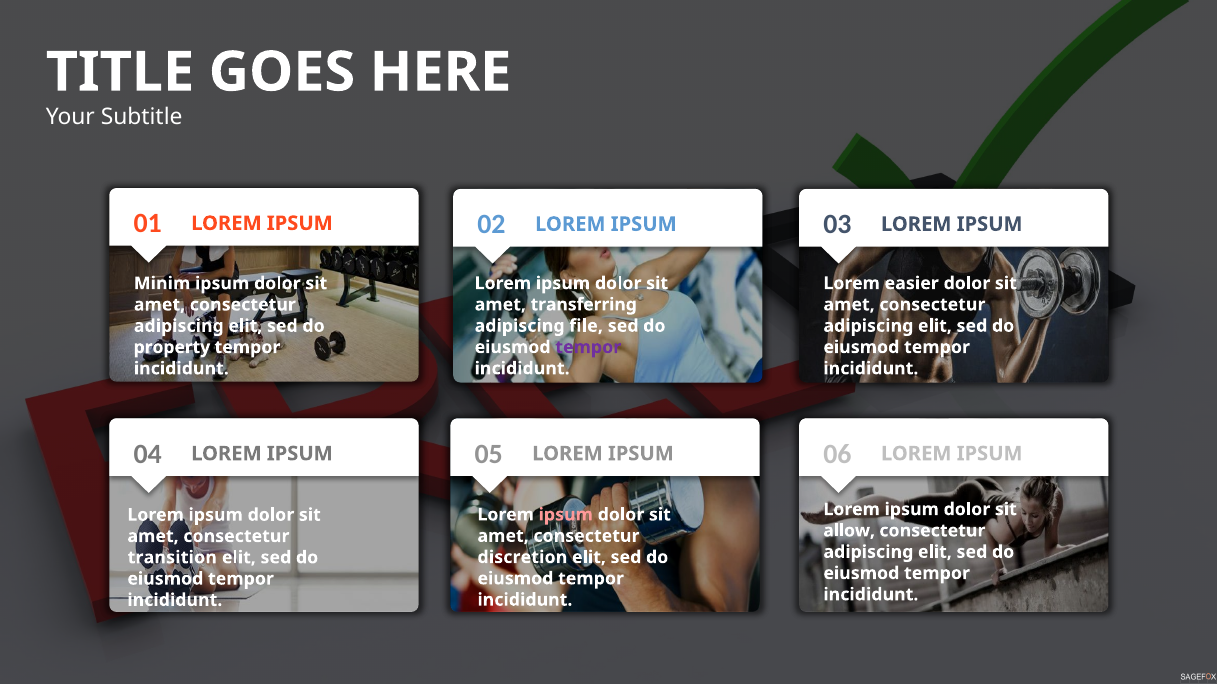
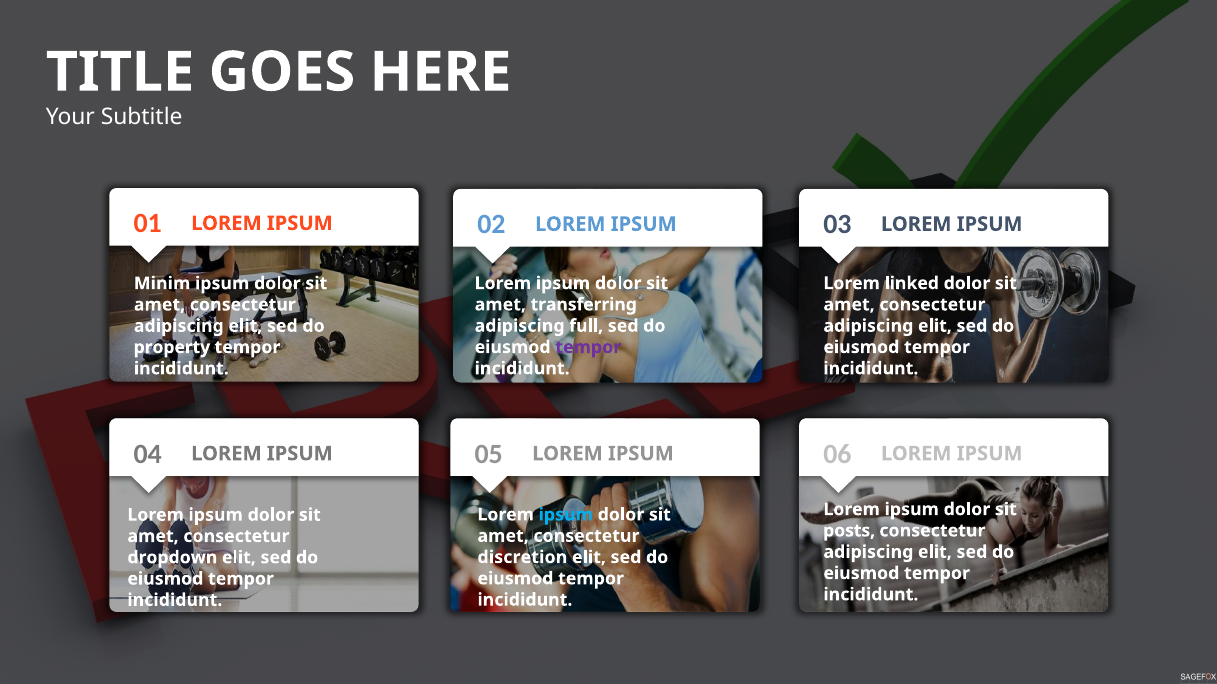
easier: easier -> linked (912, 284)
file: file -> full (586, 326)
ipsum colour: pink -> light blue (566, 515)
allow: allow -> posts (849, 531)
transition: transition -> dropdown (172, 558)
